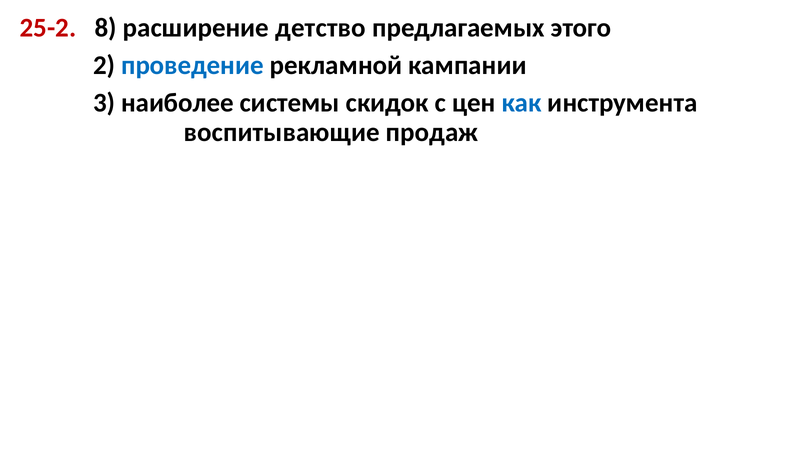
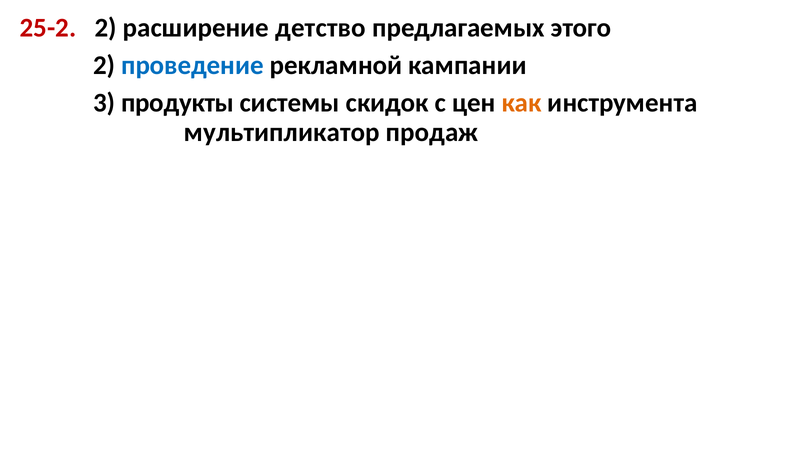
25-2 8: 8 -> 2 (106, 28)
наиболее: наиболее -> продукты (178, 103)
как colour: blue -> orange (522, 103)
воспитывающие: воспитывающие -> мультипликатор (282, 132)
